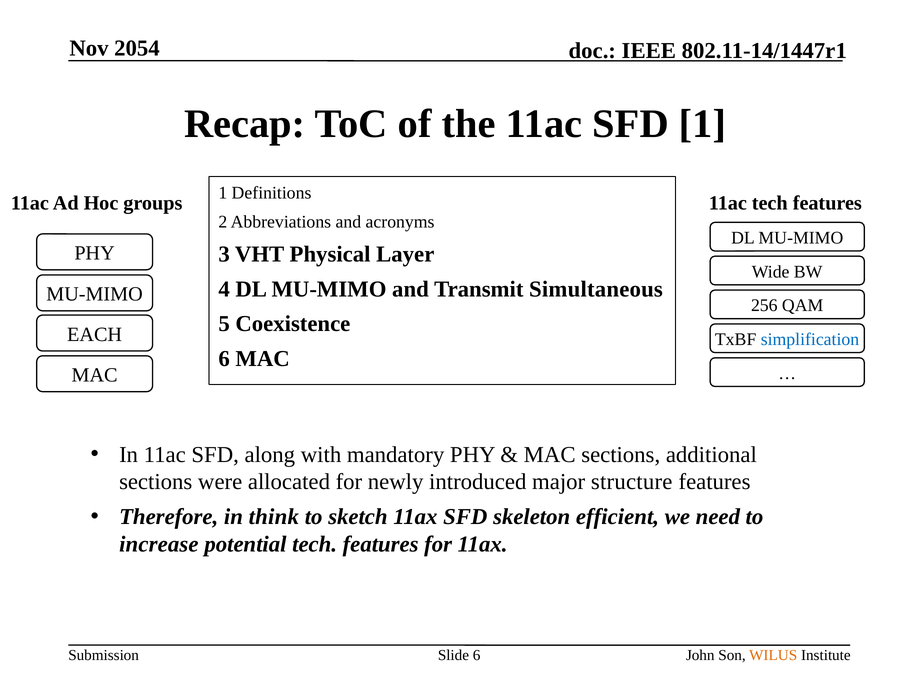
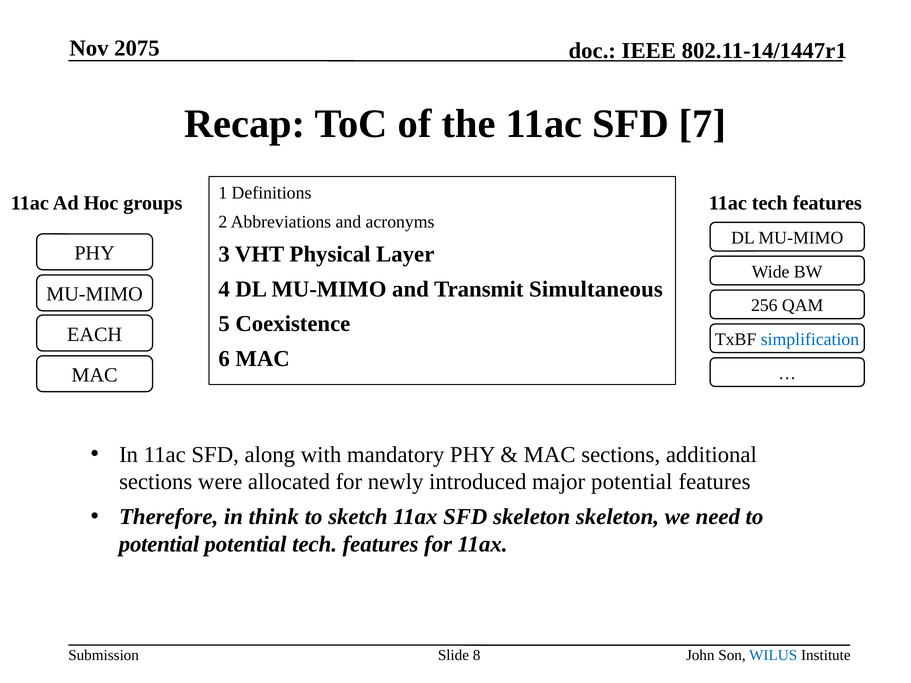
2054: 2054 -> 2075 (137, 48)
SFD 1: 1 -> 7 (703, 124)
major structure: structure -> potential (632, 482)
skeleton efficient: efficient -> skeleton (617, 517)
increase: increase -> potential (159, 544)
Slide 6: 6 -> 8 (477, 655)
WILUS colour: orange -> blue (773, 655)
